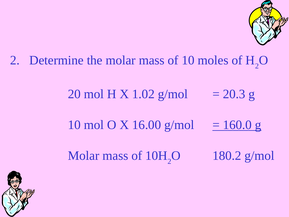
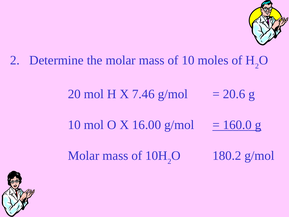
1.02: 1.02 -> 7.46 (143, 94)
20.3: 20.3 -> 20.6 (234, 94)
